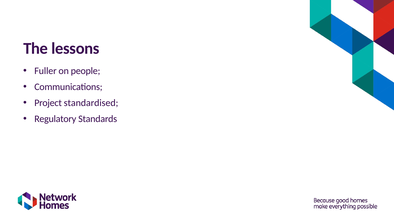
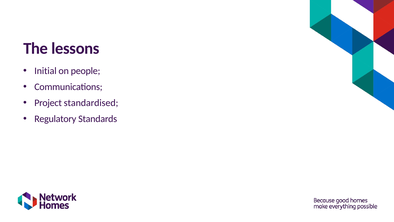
Fuller: Fuller -> Initial (45, 71)
